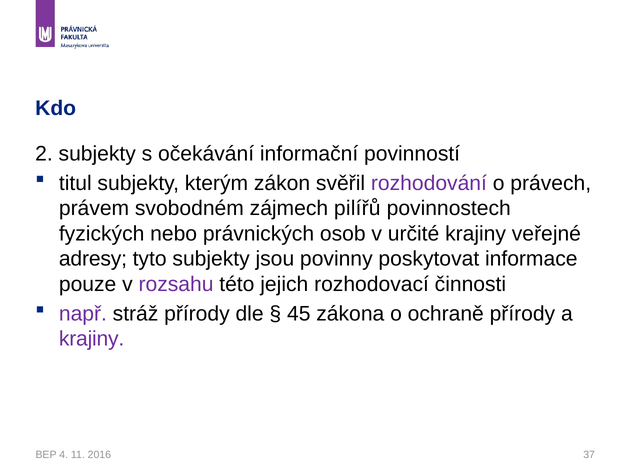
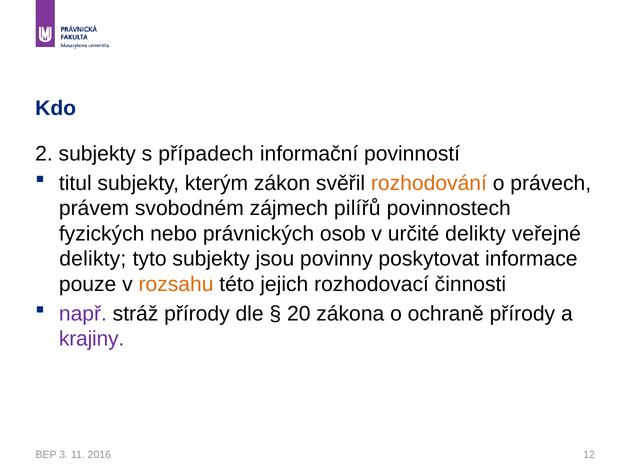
očekávání: očekávání -> případech (206, 154)
rozhodování colour: purple -> orange (429, 183)
určité krajiny: krajiny -> delikty (475, 234)
adresy: adresy -> delikty (93, 259)
rozsahu colour: purple -> orange (176, 284)
45: 45 -> 20 (299, 314)
4: 4 -> 3 (64, 455)
37: 37 -> 12 (589, 455)
